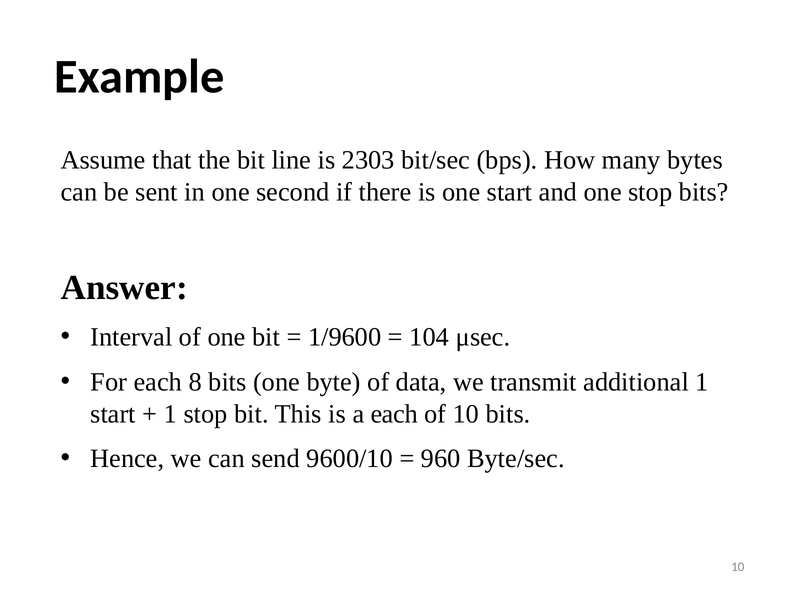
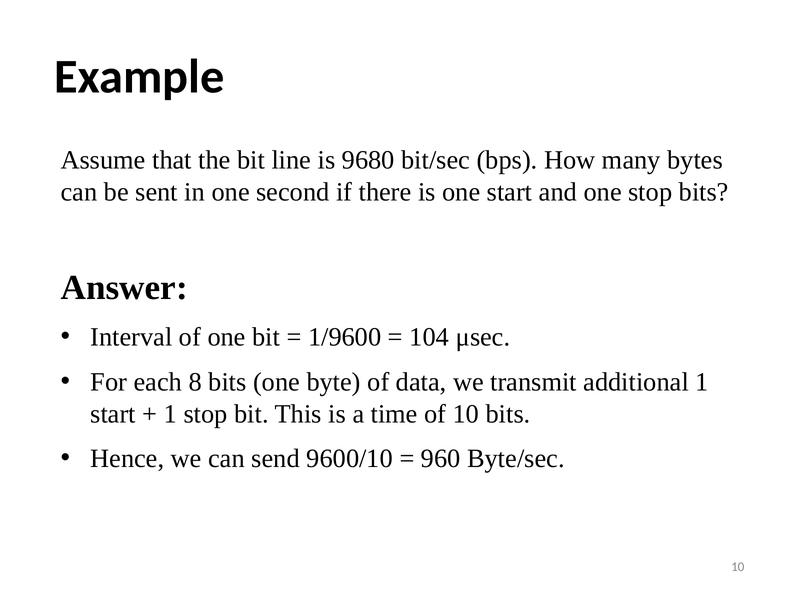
2303: 2303 -> 9680 (368, 160)
a each: each -> time (394, 414)
